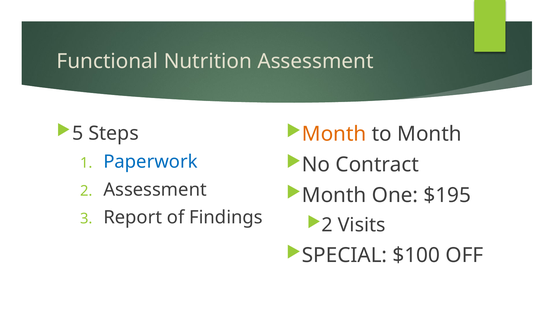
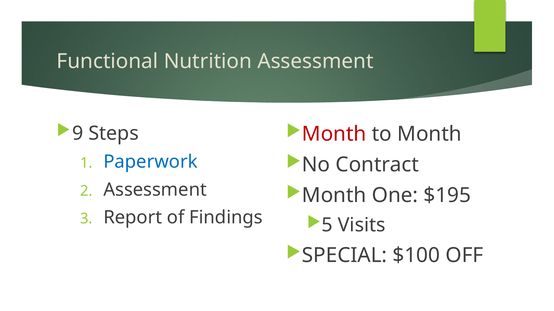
5: 5 -> 9 (78, 134)
Month colour: orange -> red (334, 134)
2: 2 -> 5 (327, 226)
